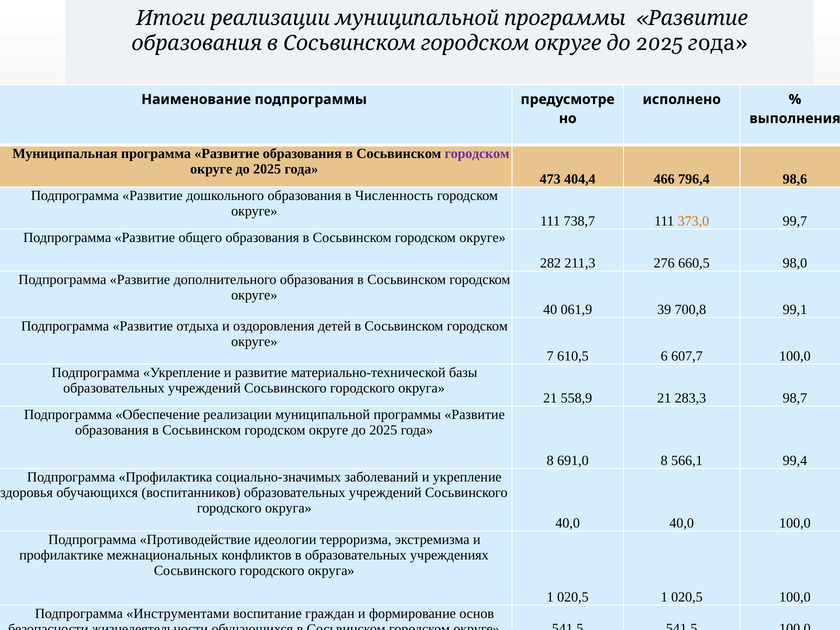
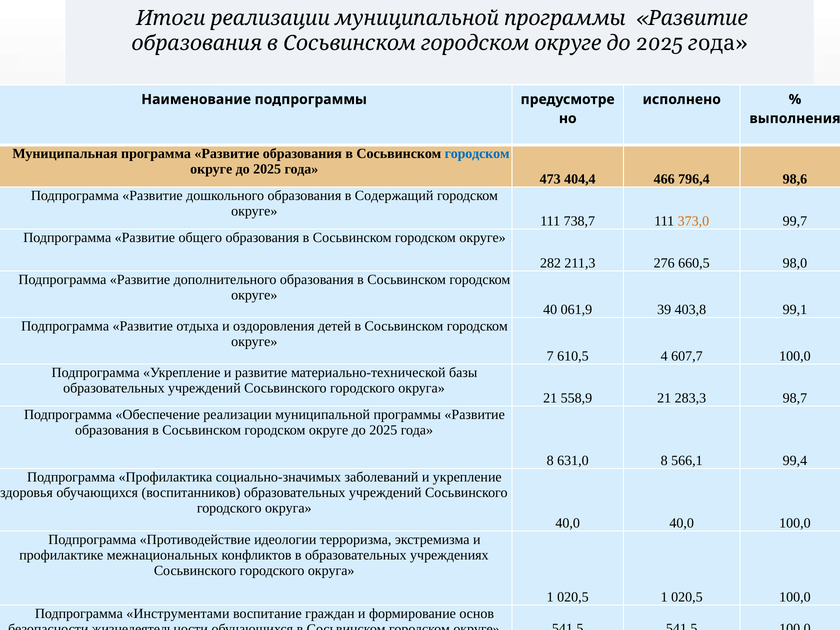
городском colour: purple -> blue (477, 154)
Численность: Численность -> Содержащий (394, 196)
700,8: 700,8 -> 403,8 (690, 310)
6: 6 -> 4 (664, 356)
691,0: 691,0 -> 631,0 (573, 461)
